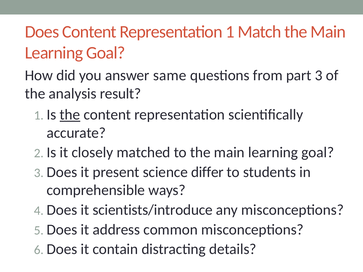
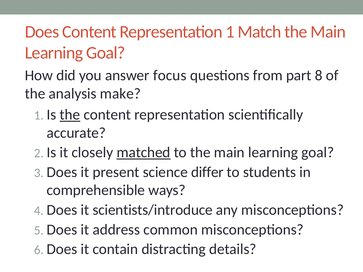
same: same -> focus (170, 75)
part 3: 3 -> 8 (319, 75)
result: result -> make (120, 94)
matched underline: none -> present (143, 153)
